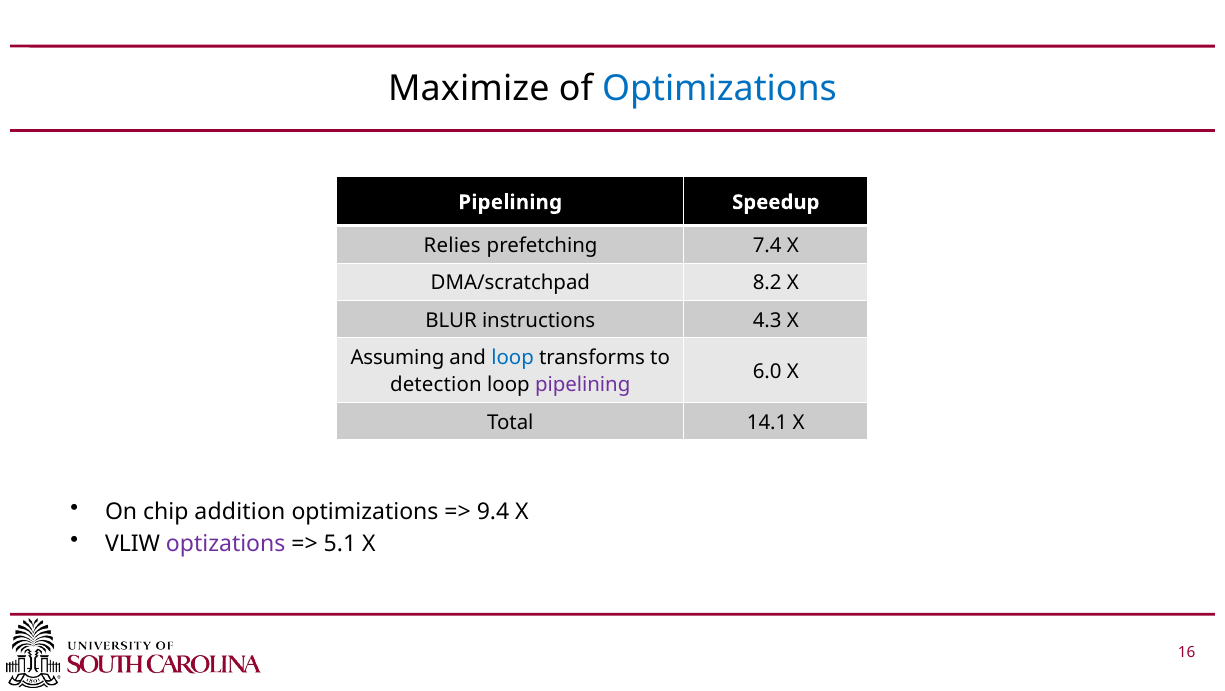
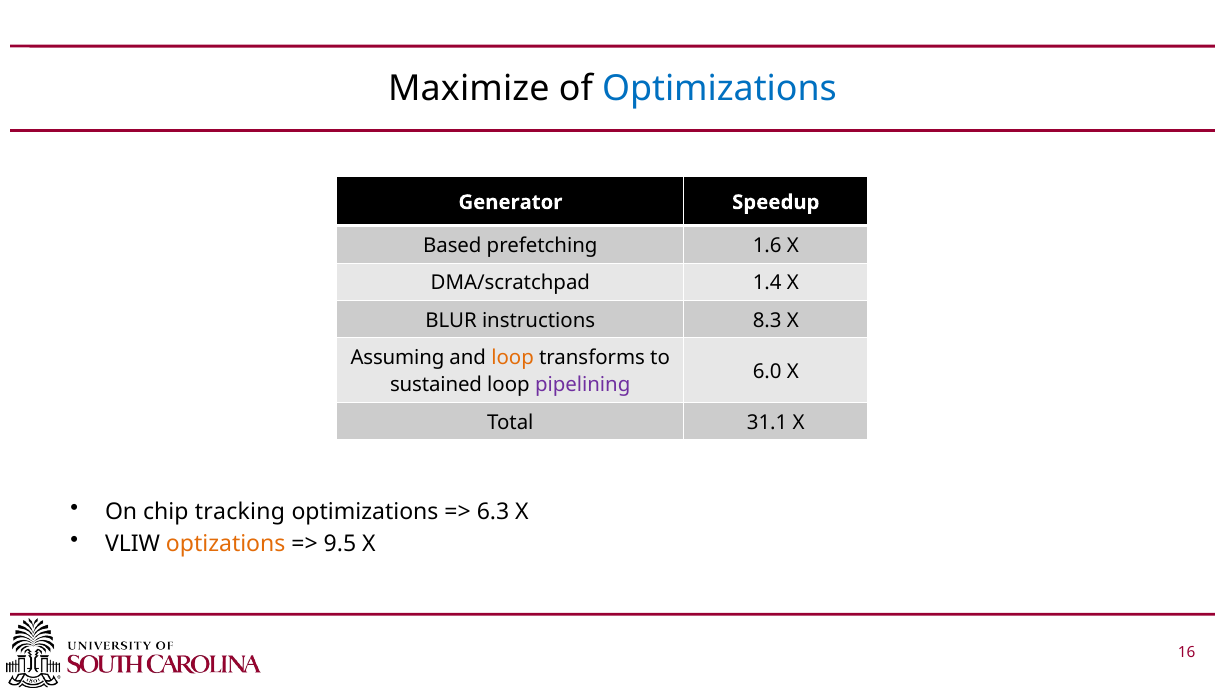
Pipelining: Pipelining -> Generator (510, 202)
Relies: Relies -> Based (452, 245)
7.4: 7.4 -> 1.6 (767, 245)
8.2: 8.2 -> 1.4 (767, 283)
4.3: 4.3 -> 8.3 (767, 320)
loop colour: blue -> orange (513, 357)
detection: detection -> sustained (436, 385)
14.1: 14.1 -> 31.1 (767, 422)
addition: addition -> tracking (240, 511)
9.4: 9.4 -> 6.3 (493, 511)
optizations colour: purple -> orange (226, 543)
5.1: 5.1 -> 9.5 (340, 543)
